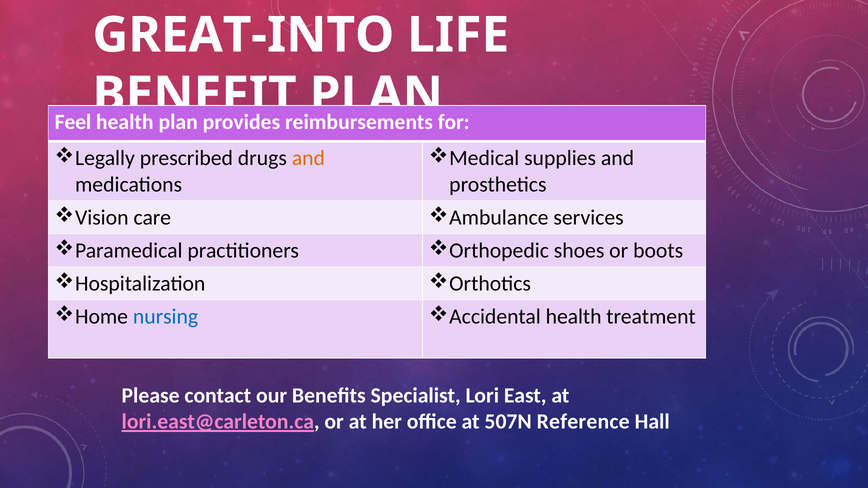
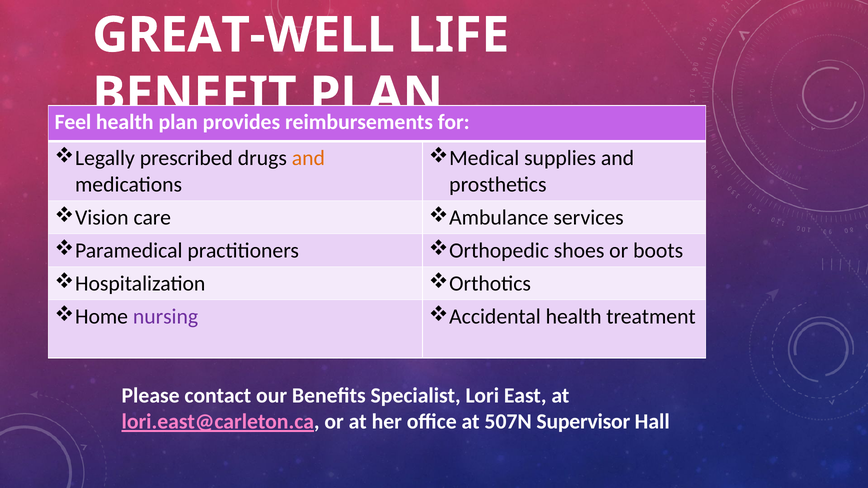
GREAT-INTO: GREAT-INTO -> GREAT-WELL (244, 35)
nursing colour: blue -> purple (166, 317)
Reference: Reference -> Supervisor (583, 422)
